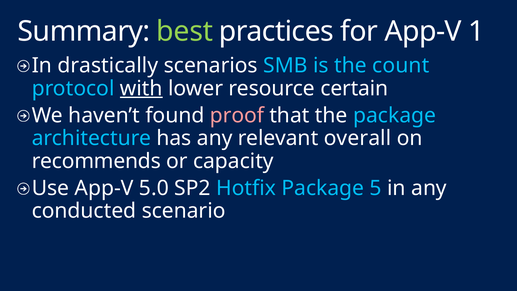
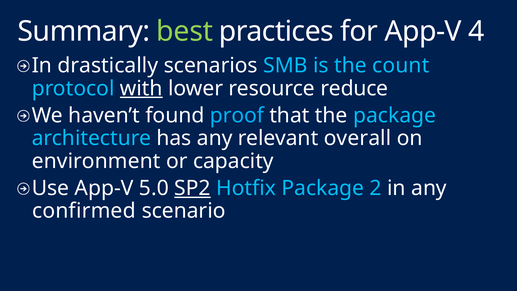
1: 1 -> 4 (476, 31)
certain: certain -> reduce (354, 88)
proof colour: pink -> light blue (237, 115)
recommends: recommends -> environment (96, 161)
SP2 underline: none -> present (192, 188)
5: 5 -> 2 (376, 188)
conducted: conducted -> confirmed (84, 211)
